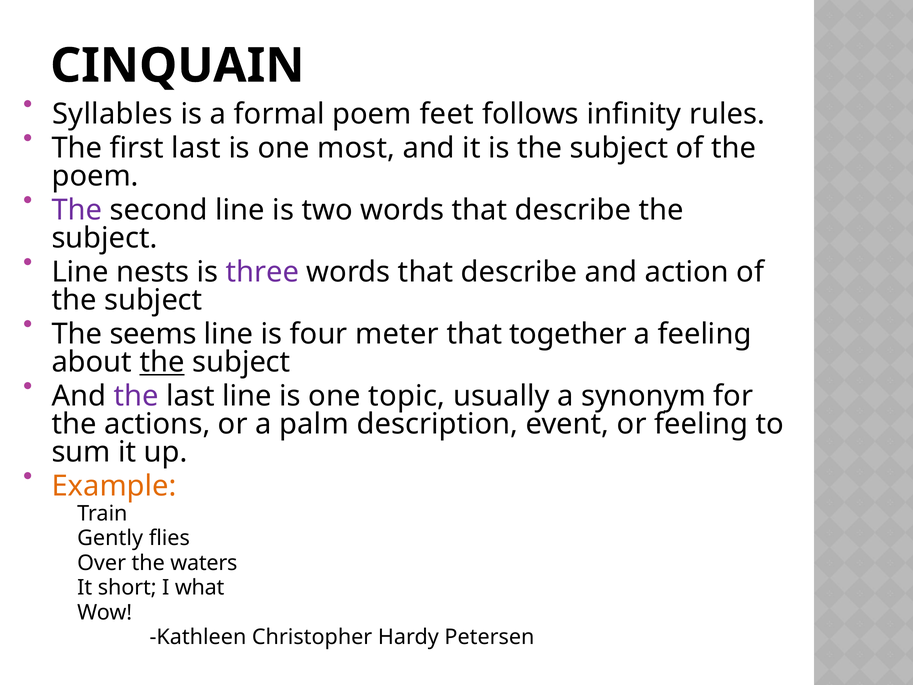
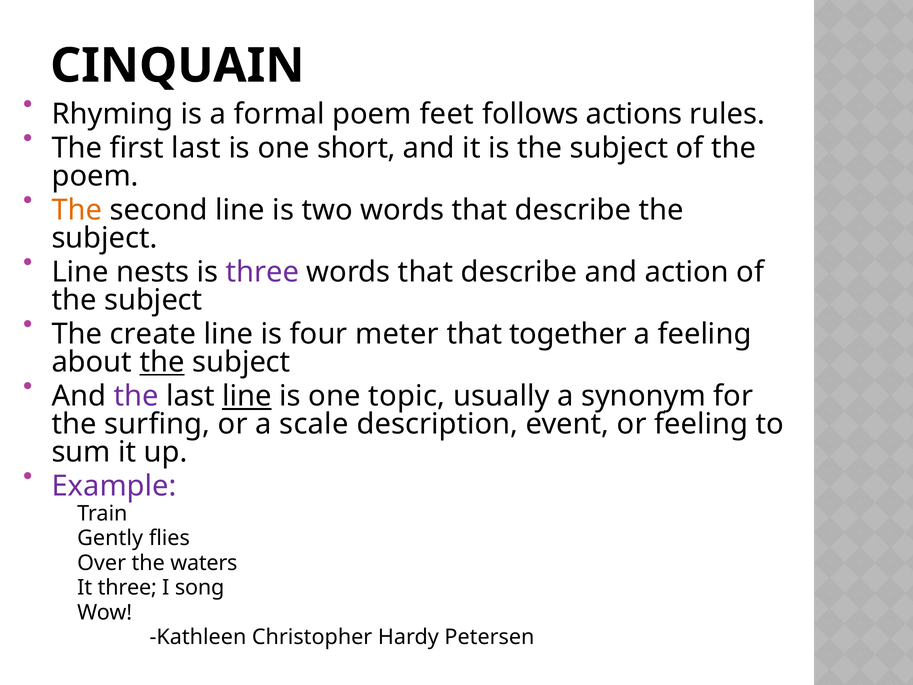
Syllables: Syllables -> Rhyming (112, 114)
infinity: infinity -> actions (634, 114)
most: most -> short (356, 148)
The colour: purple -> orange (77, 210)
seems: seems -> create (153, 334)
line underline: none -> present (247, 396)
actions: actions -> surfing (157, 424)
palm: palm -> scale (314, 424)
Example colour: orange -> purple (114, 486)
It short: short -> three (127, 588)
what: what -> song (200, 588)
